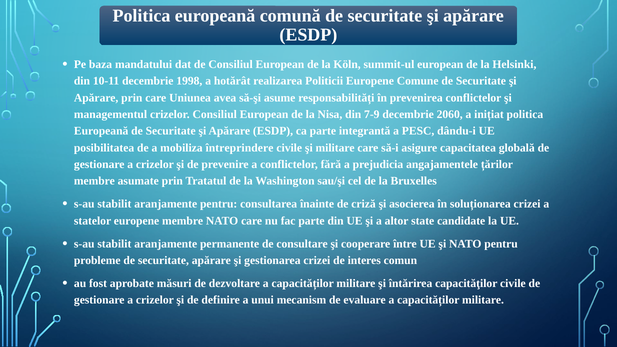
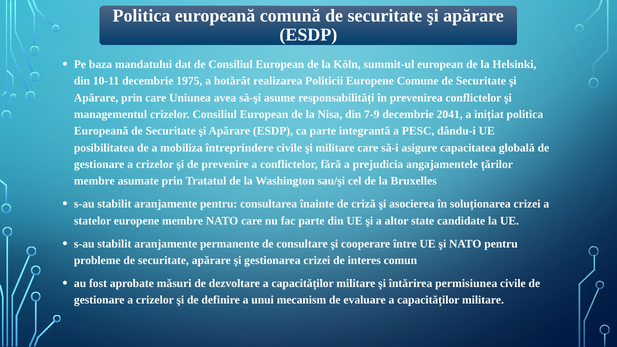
1998: 1998 -> 1975 (189, 81)
2060: 2060 -> 2041 (450, 114)
capacităţilor: capacităţilor -> permisiunea (466, 284)
